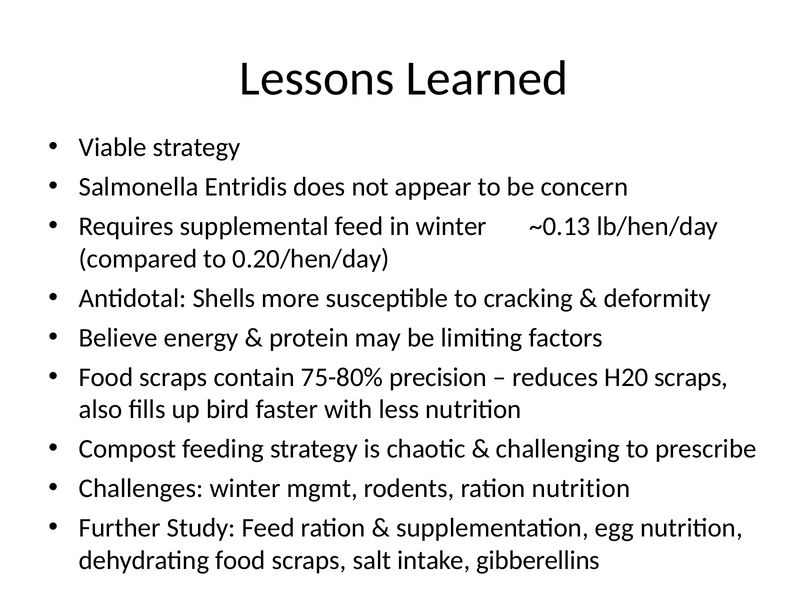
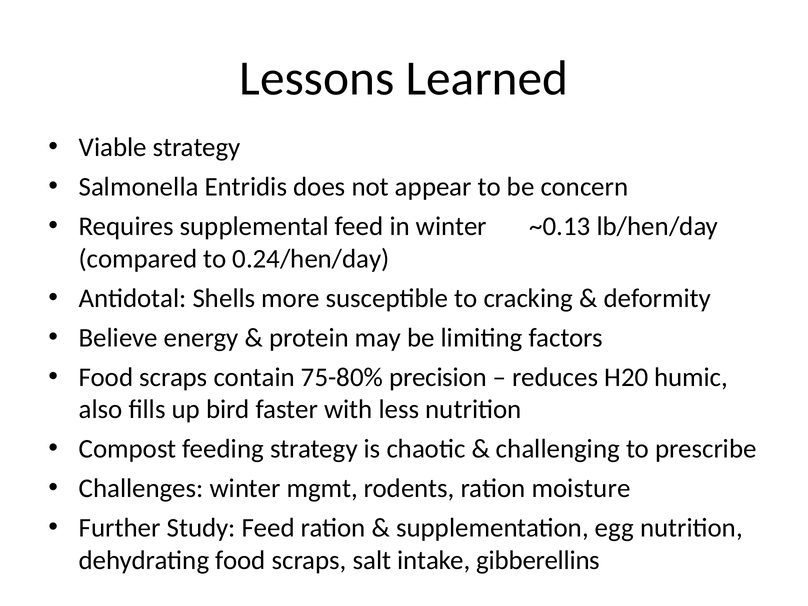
0.20/hen/day: 0.20/hen/day -> 0.24/hen/day (311, 259)
H20 scraps: scraps -> humic (691, 377)
ration nutrition: nutrition -> moisture (581, 489)
